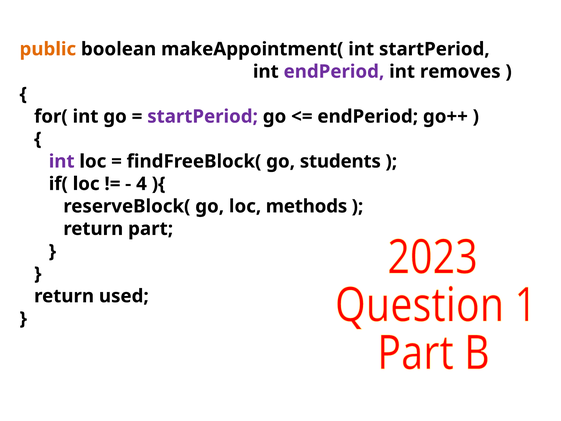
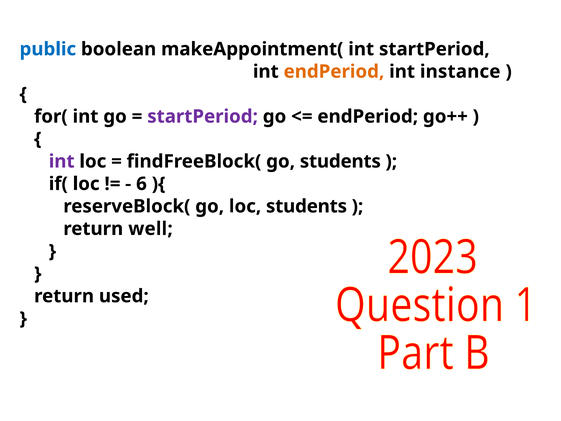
public colour: orange -> blue (48, 49)
endPeriod colour: purple -> orange (334, 72)
removes: removes -> instance (460, 72)
4: 4 -> 6 (141, 184)
loc methods: methods -> students (306, 206)
part: part -> well (151, 229)
